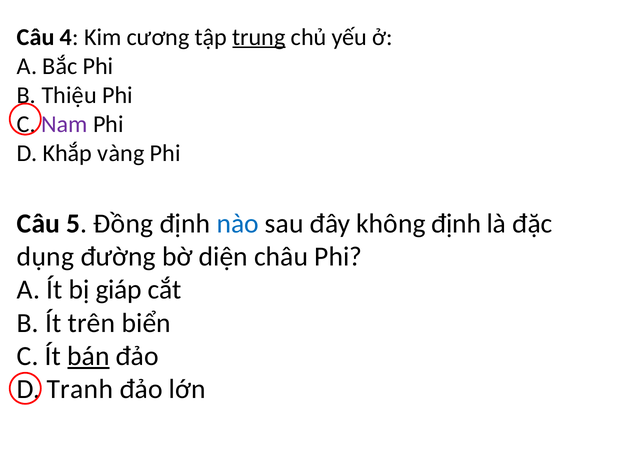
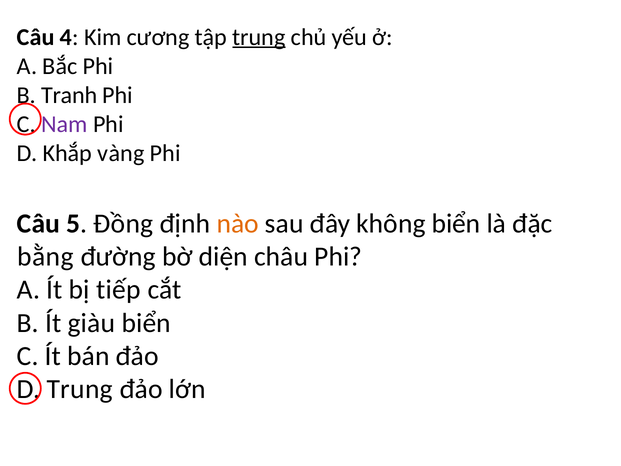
Thiệu: Thiệu -> Tranh (69, 95)
nào colour: blue -> orange (238, 223)
không định: định -> biển (456, 223)
dụng: dụng -> bằng (45, 256)
giáp: giáp -> tiếp (119, 290)
trên: trên -> giàu (91, 323)
bán underline: present -> none (88, 356)
D Tranh: Tranh -> Trung (80, 389)
